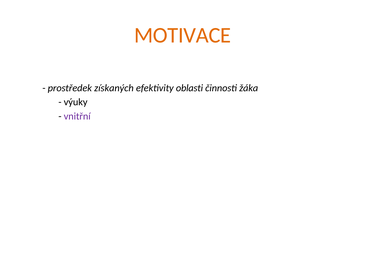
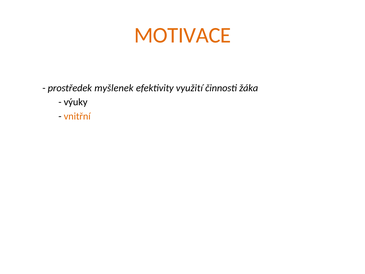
získaných: získaných -> myšlenek (114, 88)
oblasti: oblasti -> využití (189, 88)
vnitřní colour: purple -> orange (77, 116)
